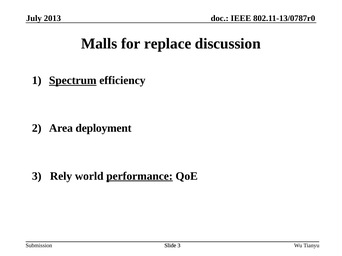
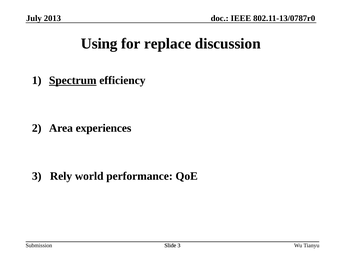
Malls: Malls -> Using (99, 44)
deployment: deployment -> experiences (104, 128)
performance underline: present -> none (140, 176)
